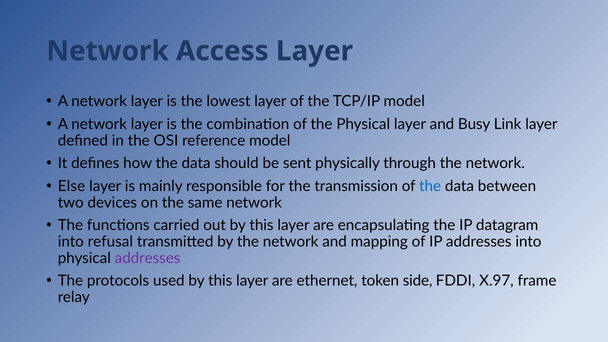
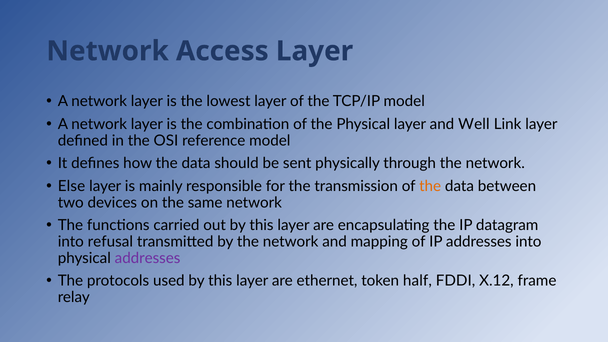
Busy: Busy -> Well (474, 124)
the colour: blue -> orange (430, 186)
side: side -> half (417, 281)
X.97: X.97 -> X.12 (496, 281)
